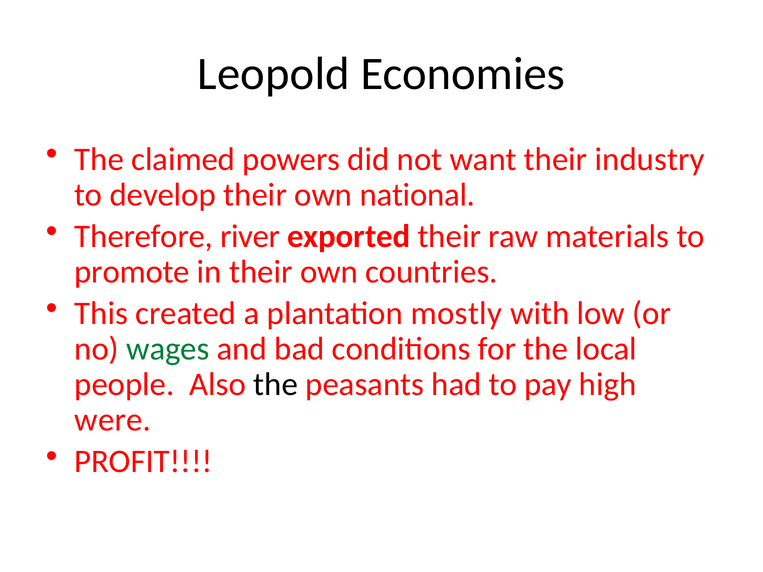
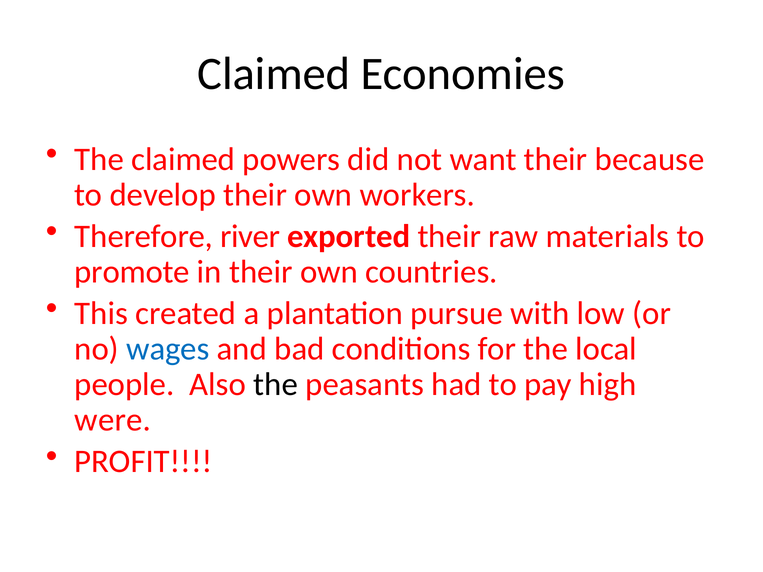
Leopold: Leopold -> Claimed (274, 74)
industry: industry -> because (650, 159)
national: national -> workers (417, 195)
mostly: mostly -> pursue (457, 314)
wages colour: green -> blue (168, 349)
